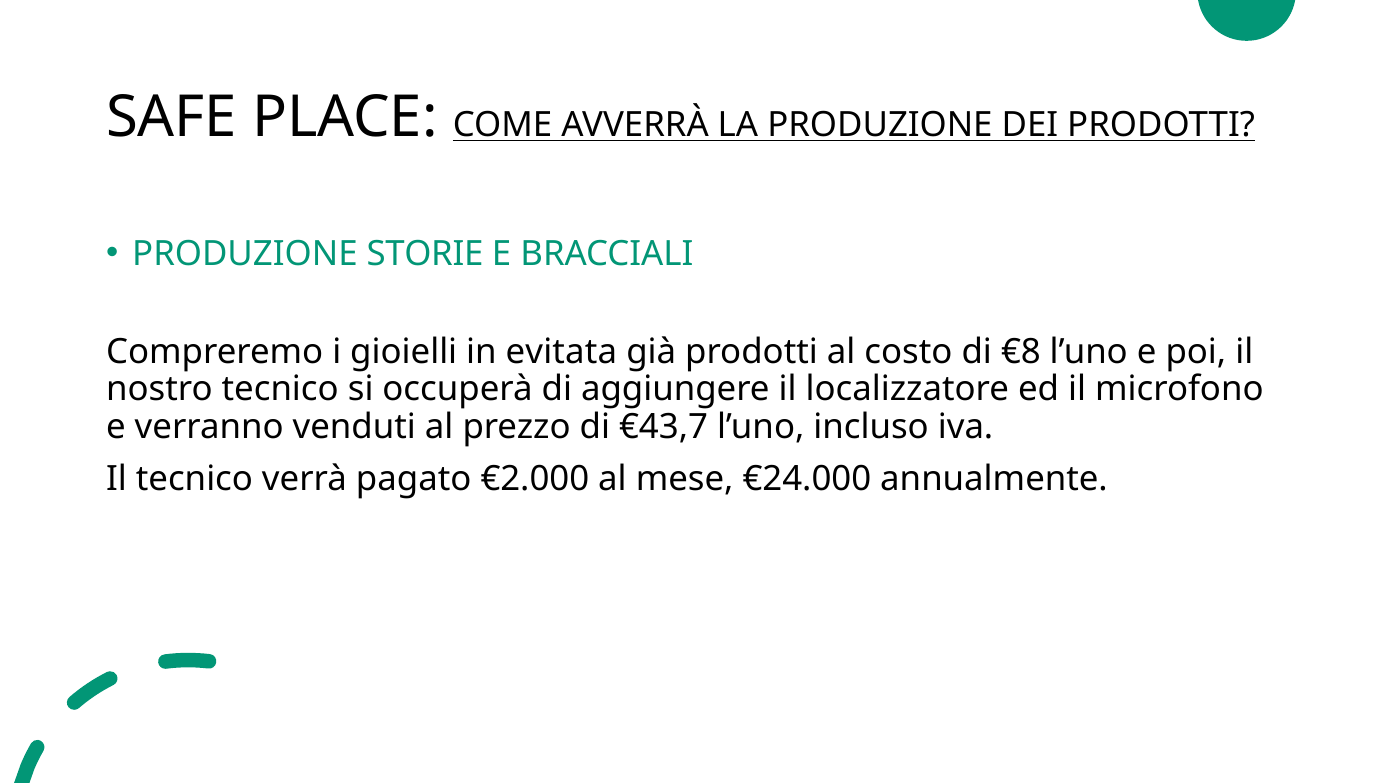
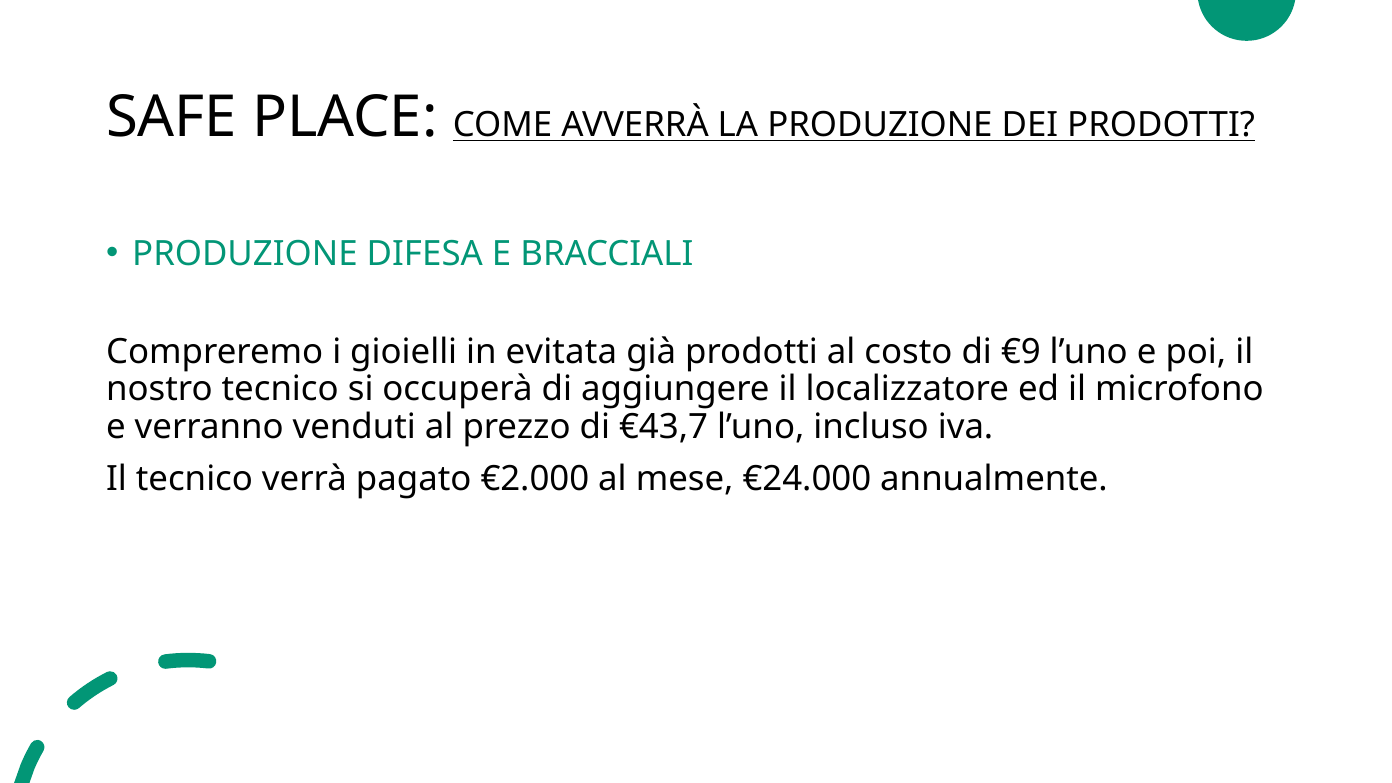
STORIE: STORIE -> DIFESA (425, 254)
€8: €8 -> €9 (1021, 352)
